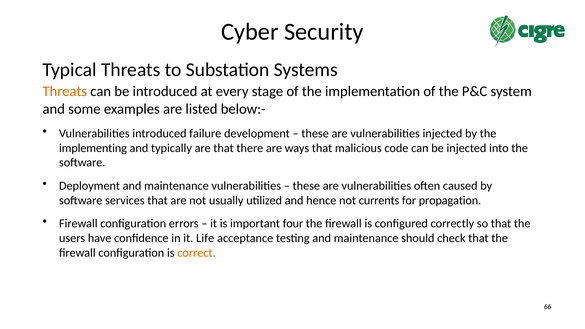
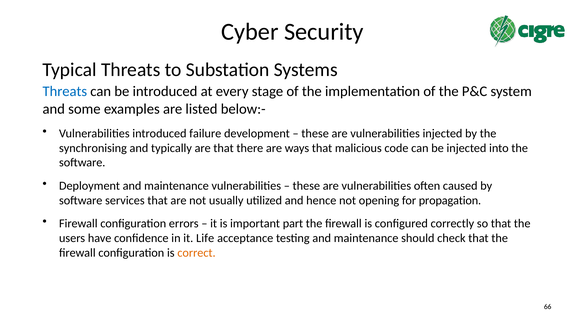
Threats colour: orange -> blue (65, 91)
implementing: implementing -> synchronising (93, 148)
currents: currents -> opening (379, 200)
four: four -> part (293, 224)
